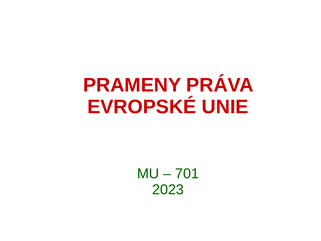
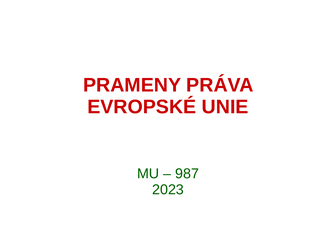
701: 701 -> 987 (187, 173)
